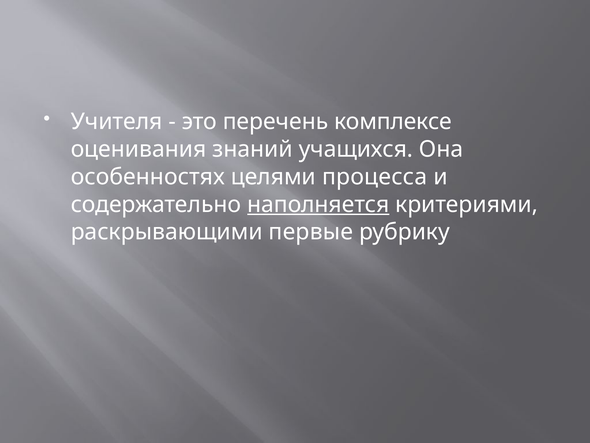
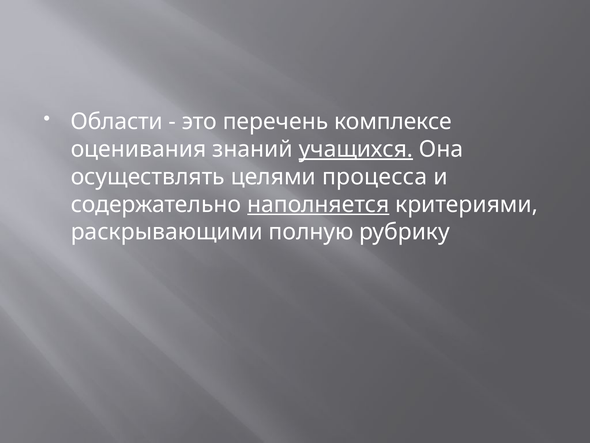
Учителя: Учителя -> Области (117, 122)
учащихся underline: none -> present (356, 149)
особенностях: особенностях -> осуществлять (148, 177)
первые: первые -> полную (311, 232)
